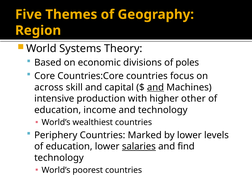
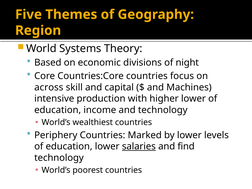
poles: poles -> night (187, 63)
and underline: present -> none (155, 87)
higher other: other -> lower (193, 99)
